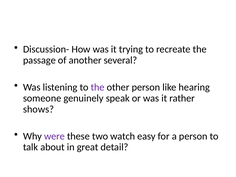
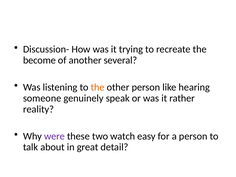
passage: passage -> become (39, 60)
the colour: purple -> orange (98, 87)
shows: shows -> reality (38, 109)
